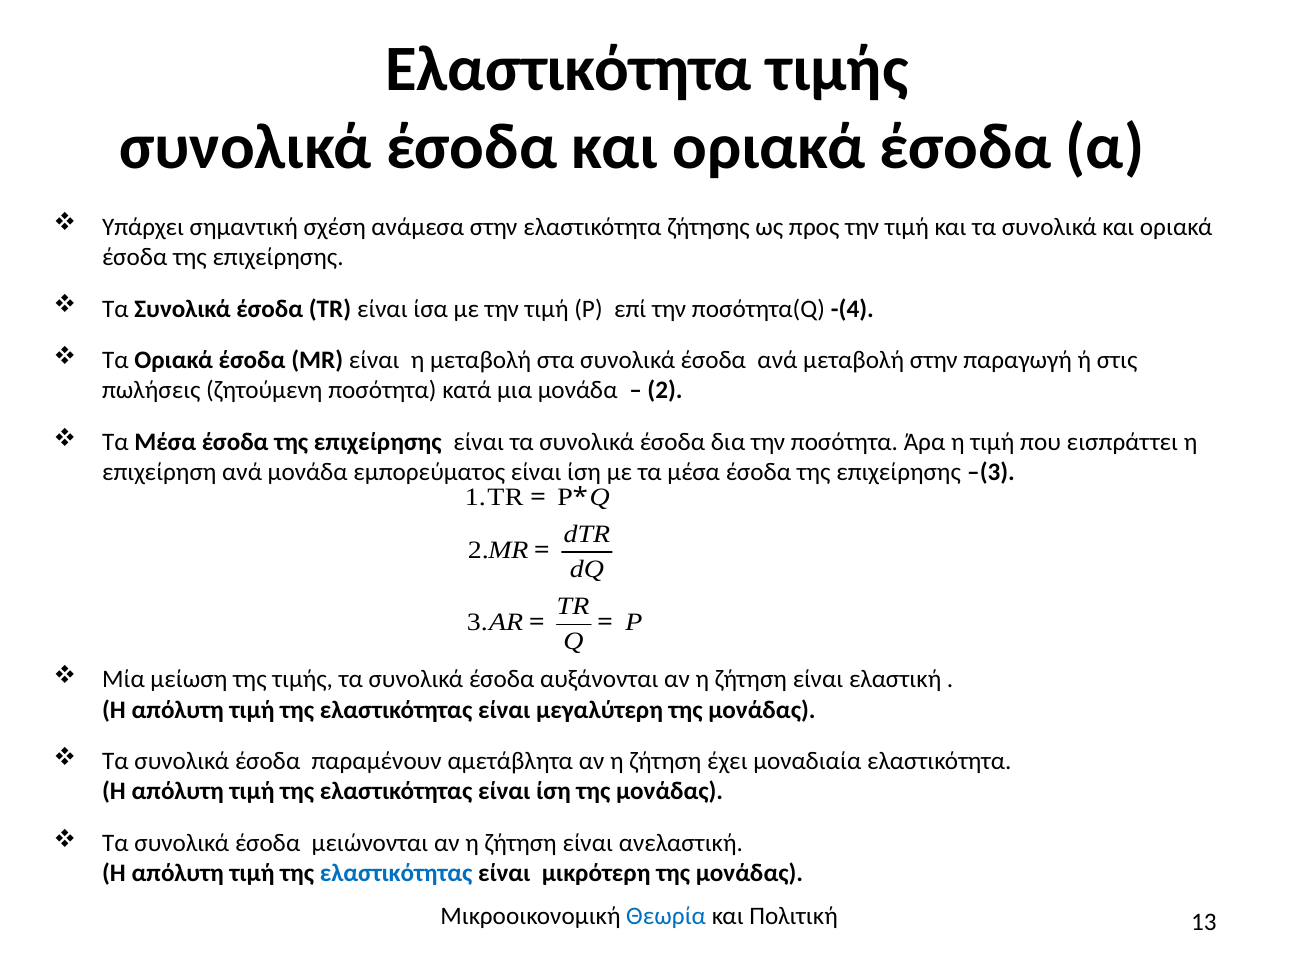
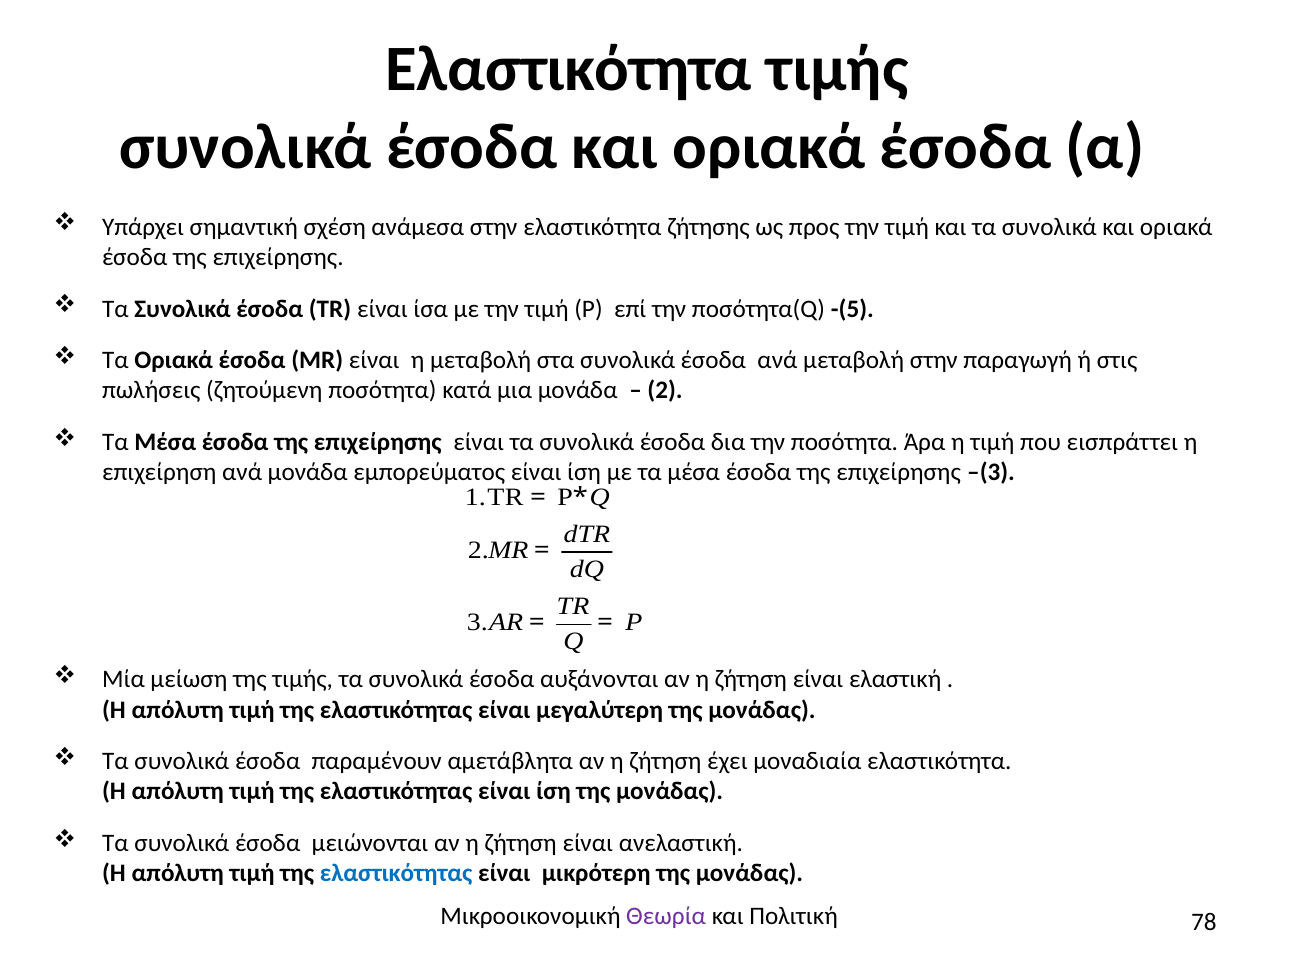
-(4: -(4 -> -(5 (852, 309)
Θεωρία colour: blue -> purple (666, 917)
13: 13 -> 78 (1204, 923)
